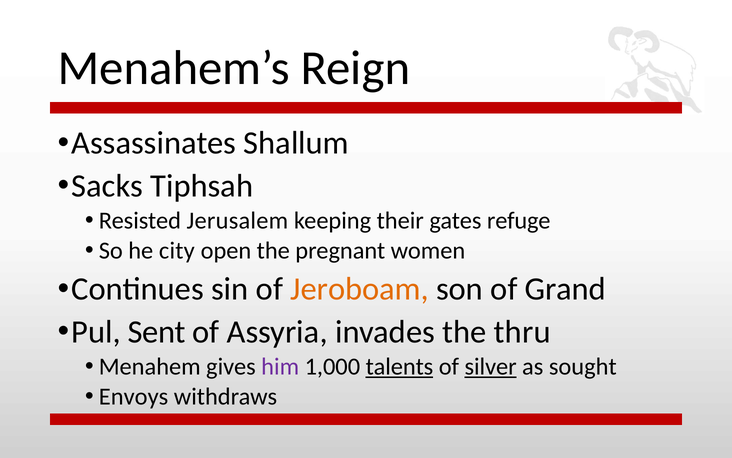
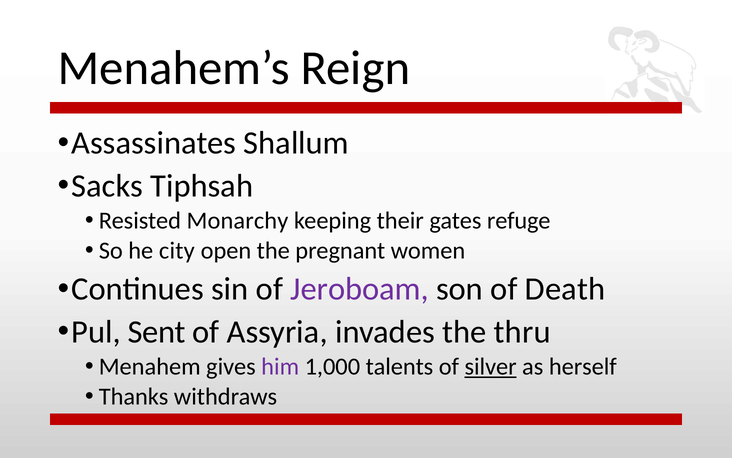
Jerusalem: Jerusalem -> Monarchy (237, 220)
Jeroboam colour: orange -> purple (360, 289)
Grand: Grand -> Death (565, 289)
talents underline: present -> none (399, 366)
sought: sought -> herself (583, 366)
Envoys: Envoys -> Thanks (134, 396)
